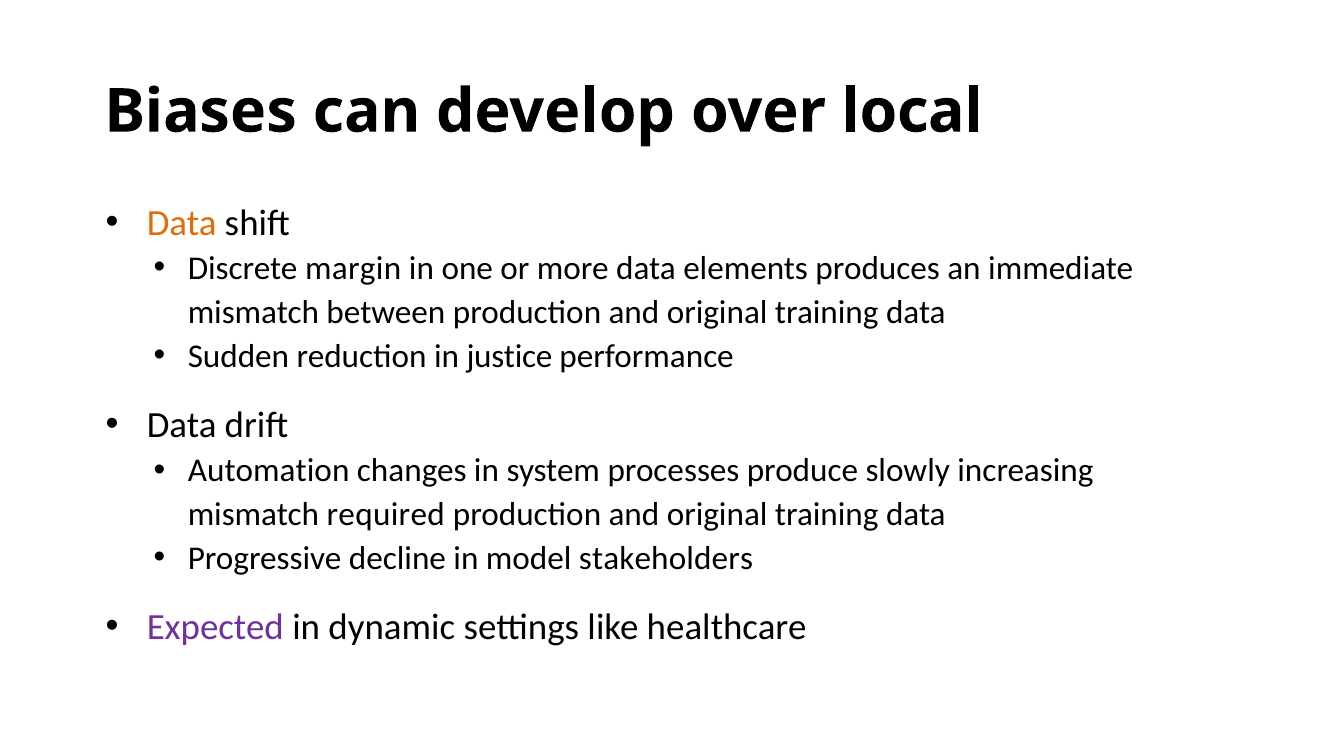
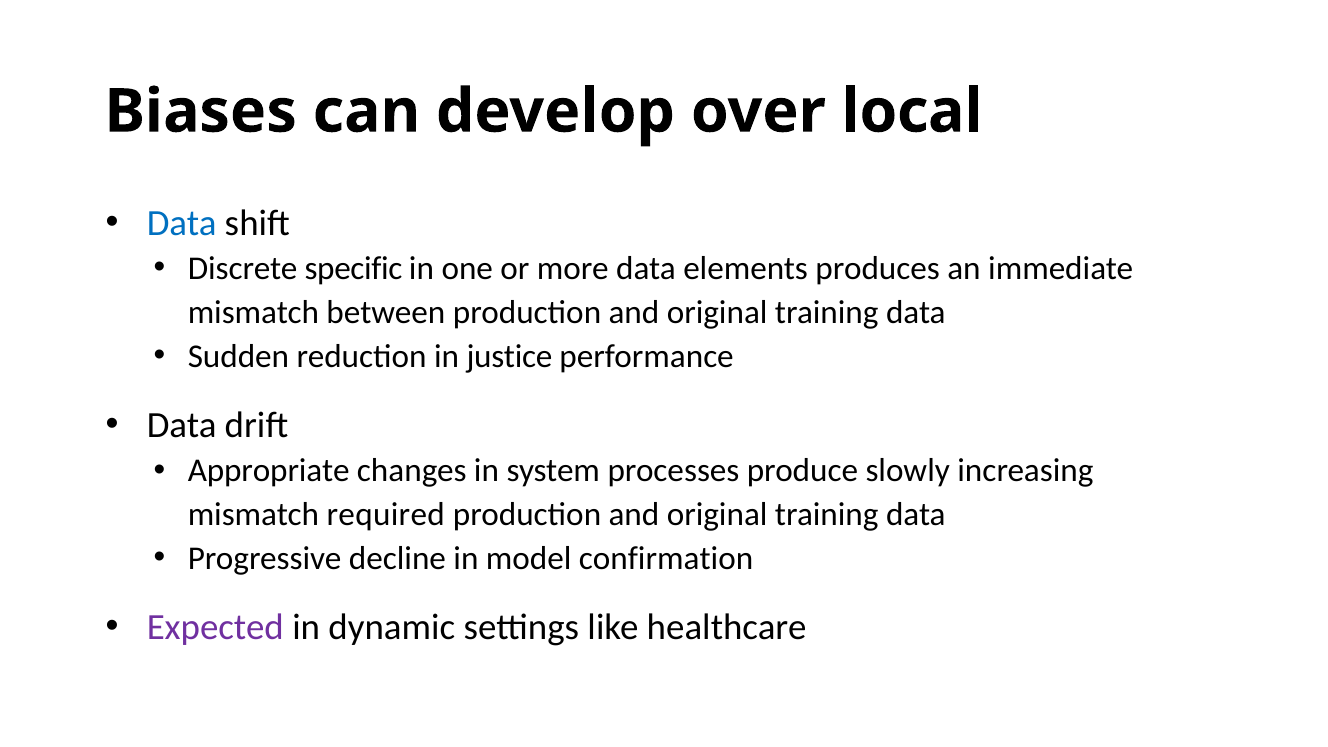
Data colour: orange -> blue (182, 223)
margin: margin -> specific (353, 269)
Automation: Automation -> Appropriate (269, 471)
stakeholders: stakeholders -> confirmation (666, 559)
